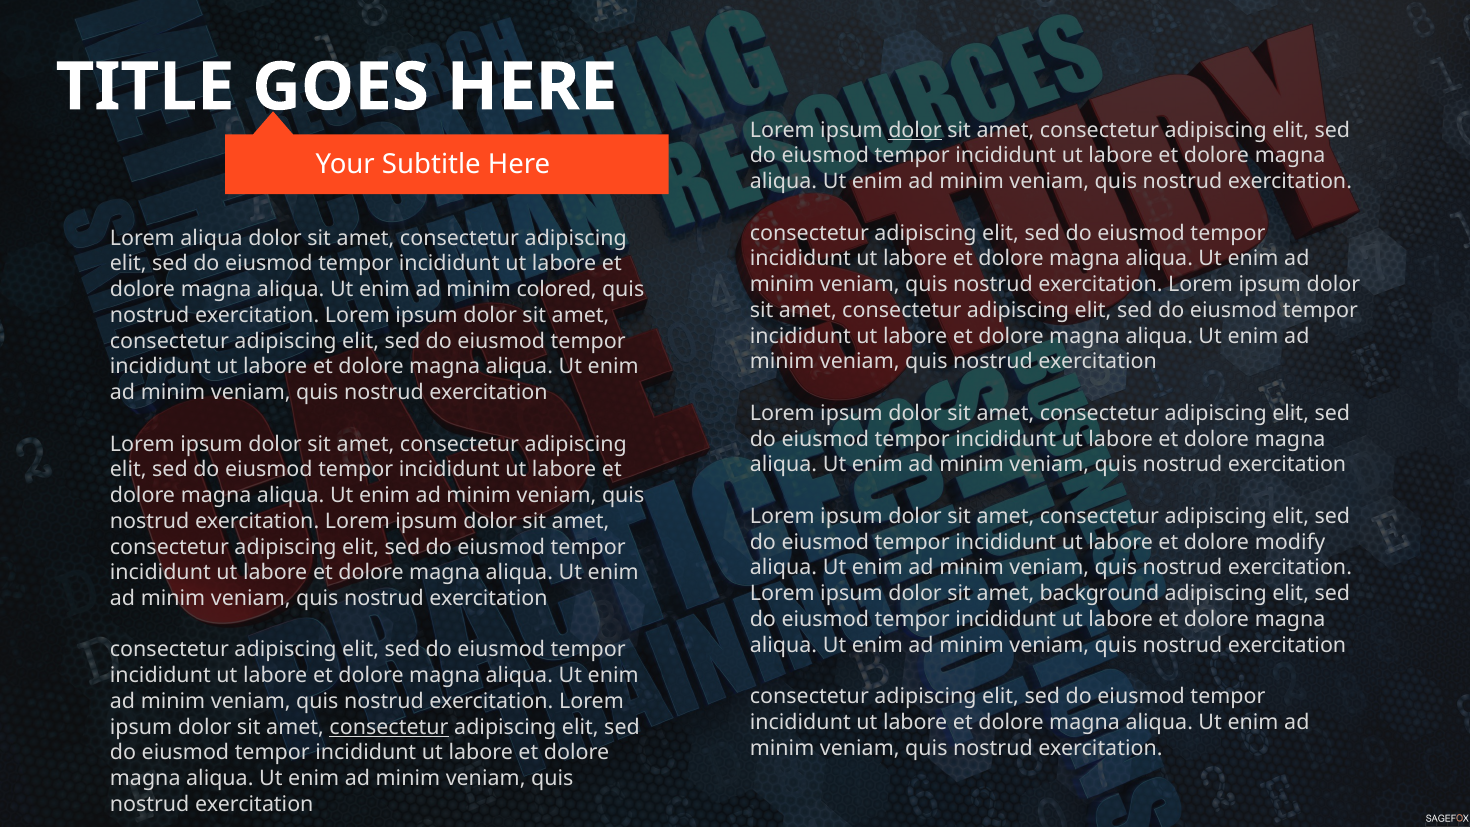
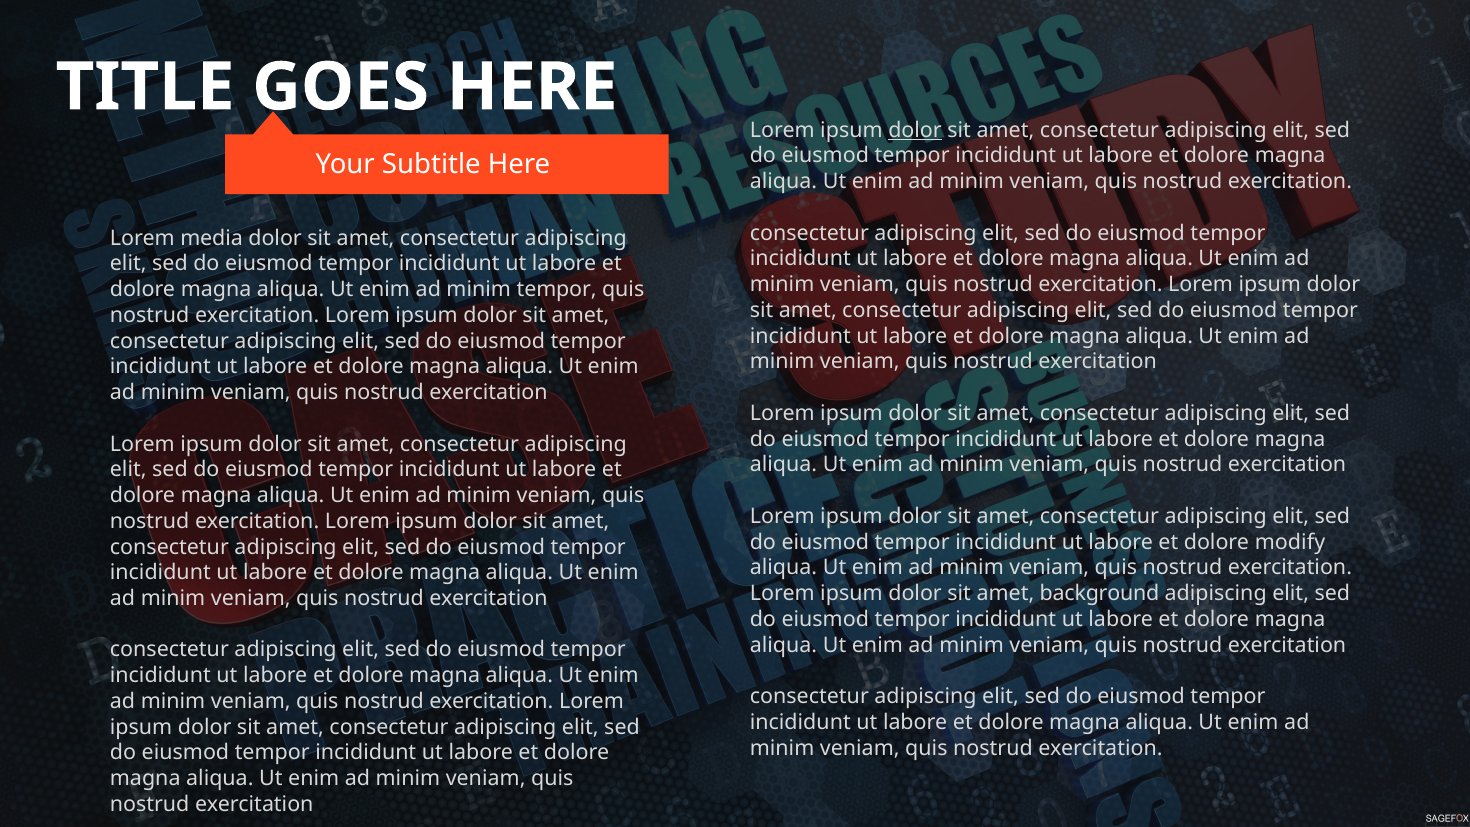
Lorem aliqua: aliqua -> media (212, 238)
minim colored: colored -> tempor (557, 289)
consectetur underline: present -> none (389, 727)
